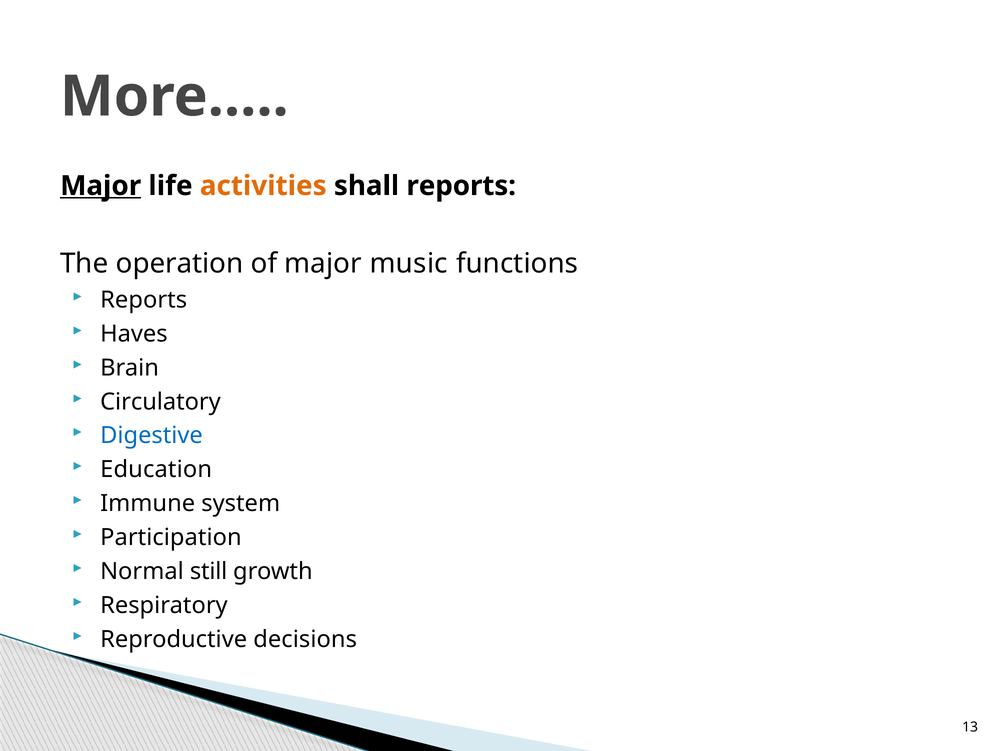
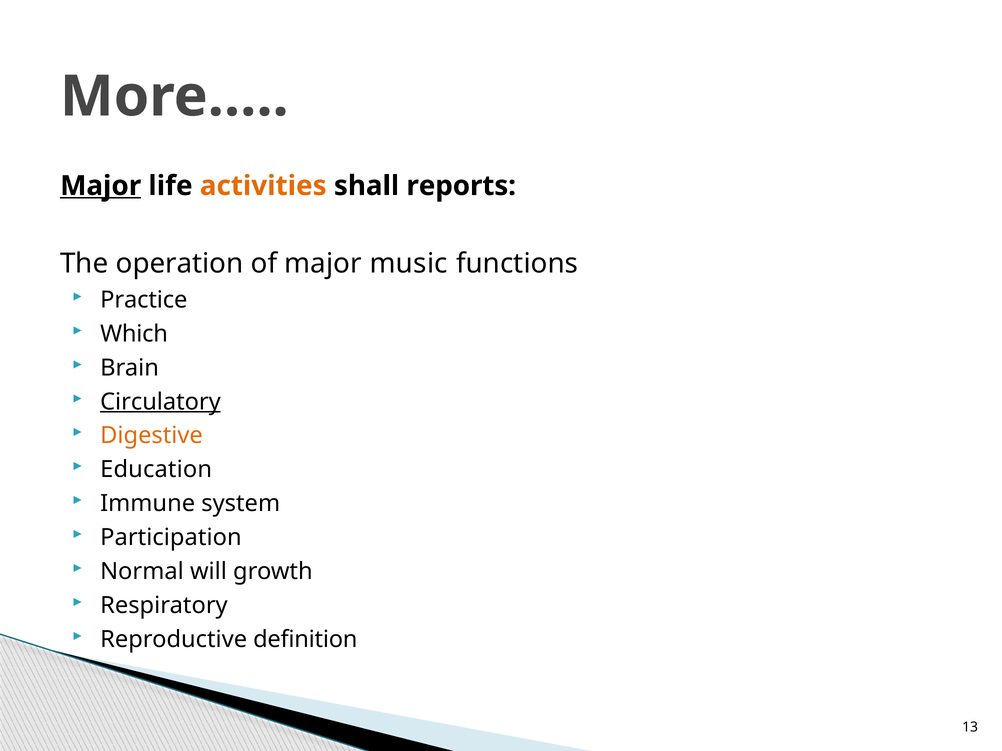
Reports: Reports -> Practice (144, 300)
Haves: Haves -> Which (134, 334)
Circulatory underline: none -> present (160, 402)
Digestive colour: blue -> orange (152, 436)
still: still -> will (208, 572)
decisions: decisions -> definition (305, 640)
